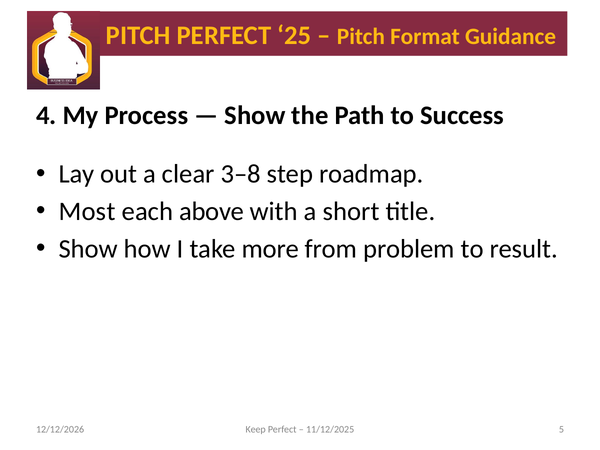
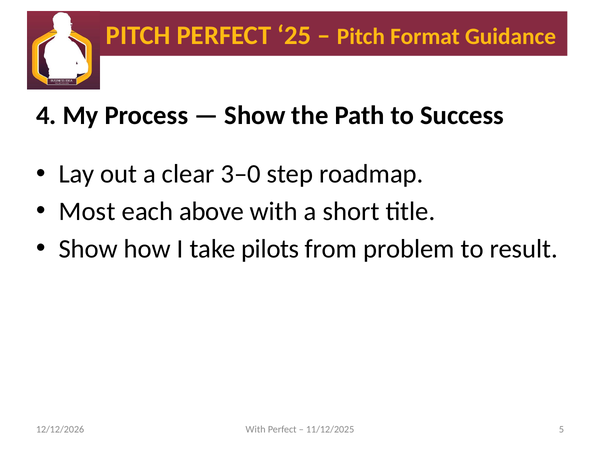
3–8: 3–8 -> 3–0 (241, 174)
more: more -> pilots (270, 249)
Keep: Keep -> With (256, 430)
